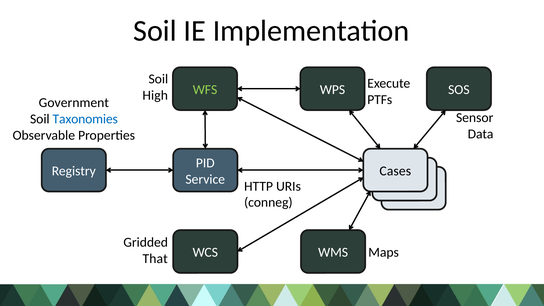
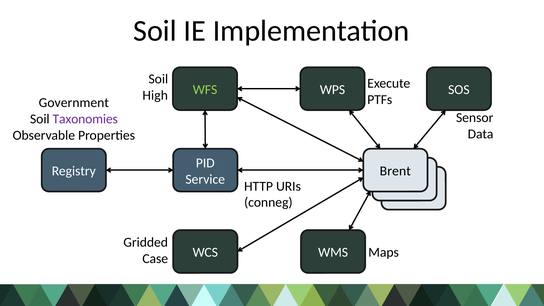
Taxonomies colour: blue -> purple (85, 119)
Cases: Cases -> Brent (395, 171)
That: That -> Case (155, 259)
